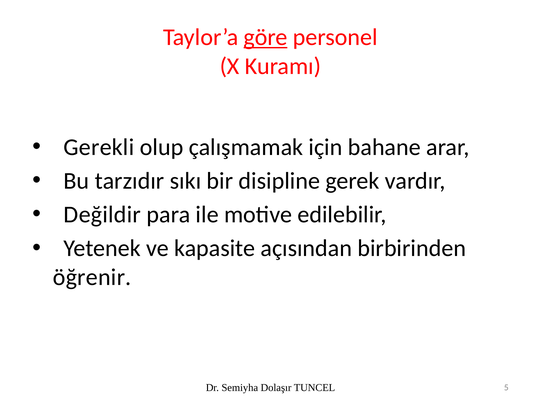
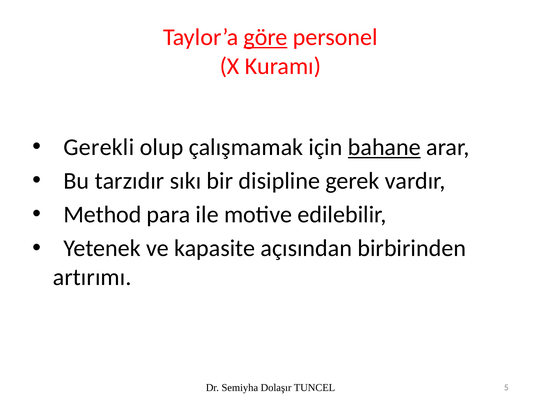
bahane underline: none -> present (384, 147)
Değildir: Değildir -> Method (102, 215)
öğrenir: öğrenir -> artırımı (92, 277)
